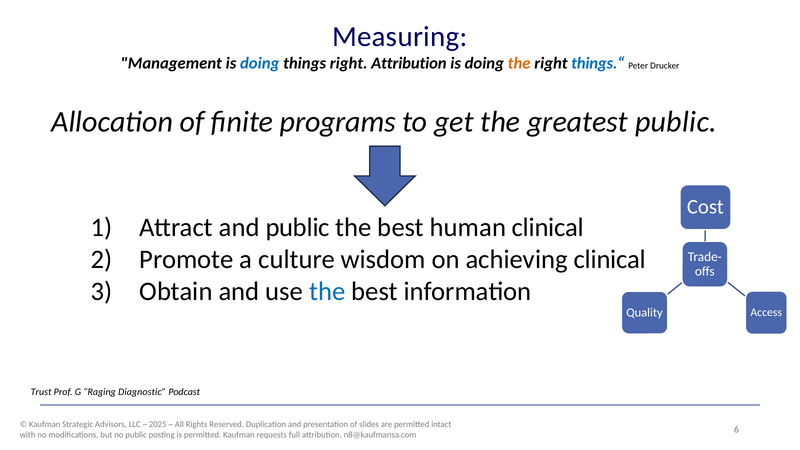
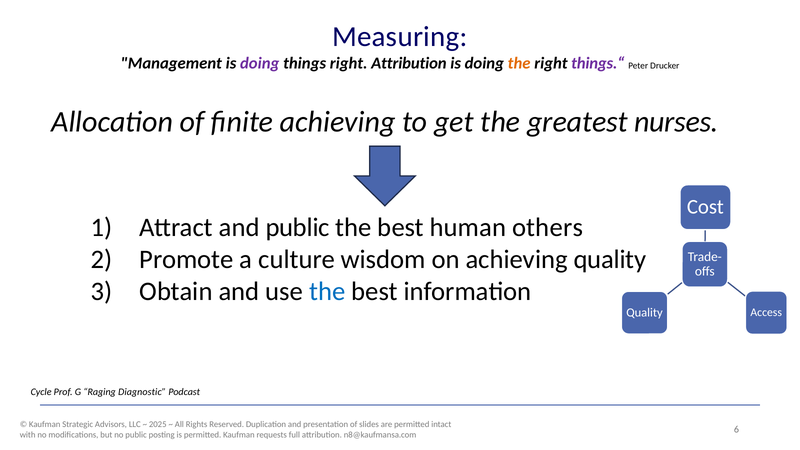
doing colour: blue -> purple (260, 63)
things.“ colour: blue -> purple (598, 63)
finite programs: programs -> achieving (338, 122)
greatest public: public -> nurses (676, 122)
human clinical: clinical -> others (548, 227)
achieving clinical: clinical -> quality (610, 259)
Trust: Trust -> Cycle (41, 392)
